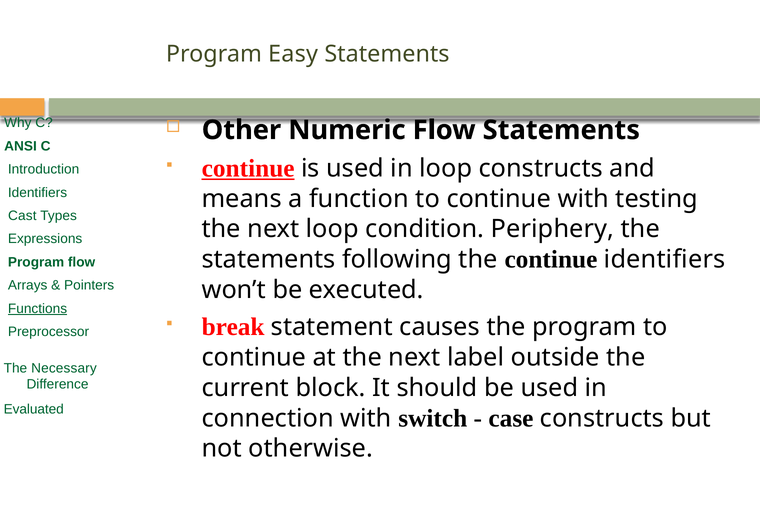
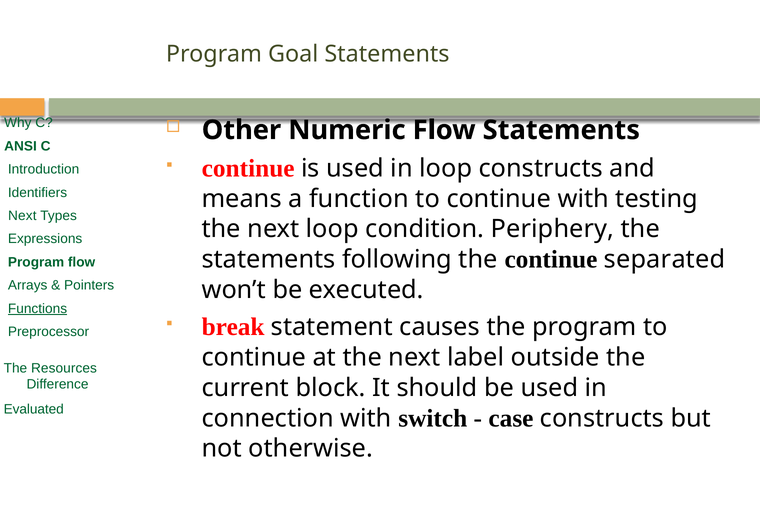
Easy: Easy -> Goal (293, 54)
continue underline: present -> none (248, 168)
Cast: Cast -> Next (22, 216)
continue identifiers: identifiers -> separated (665, 260)
Necessary: Necessary -> Resources (64, 368)
